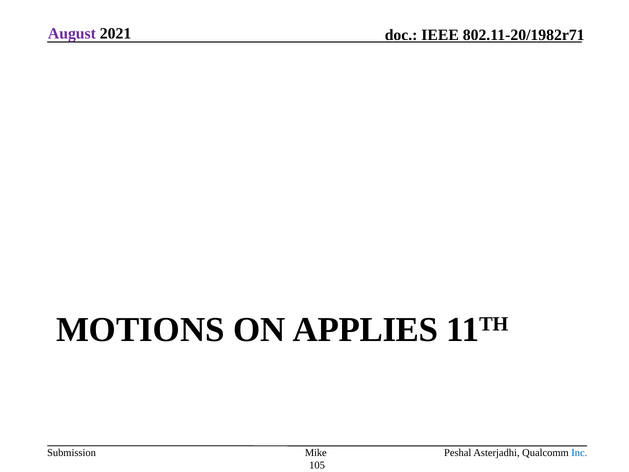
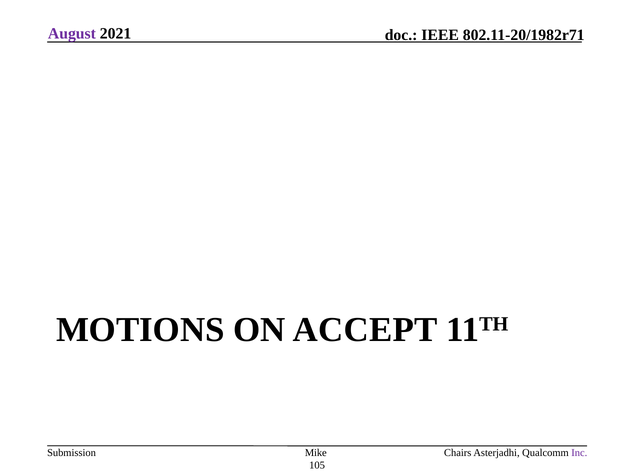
APPLIES: APPLIES -> ACCEPT (365, 330)
Peshal: Peshal -> Chairs (458, 452)
Inc colour: blue -> purple (579, 452)
